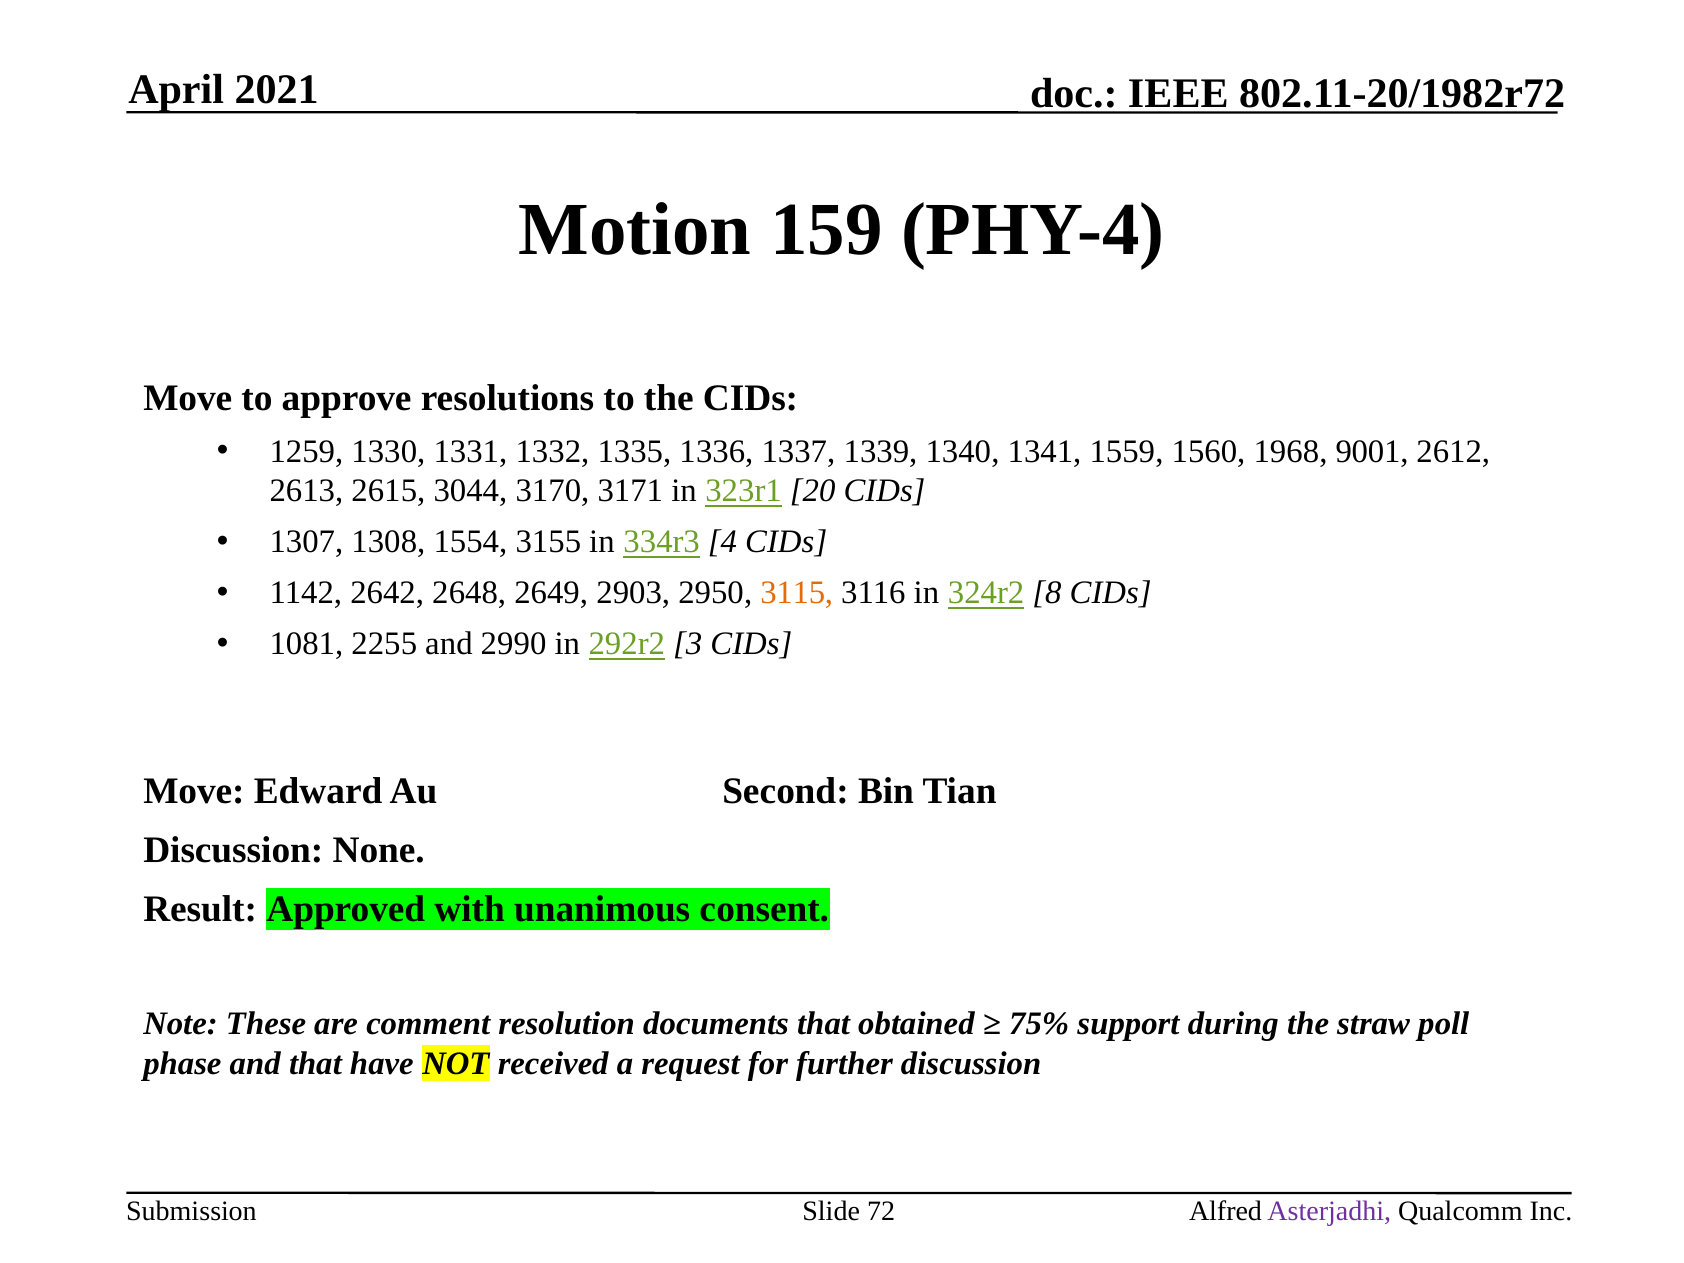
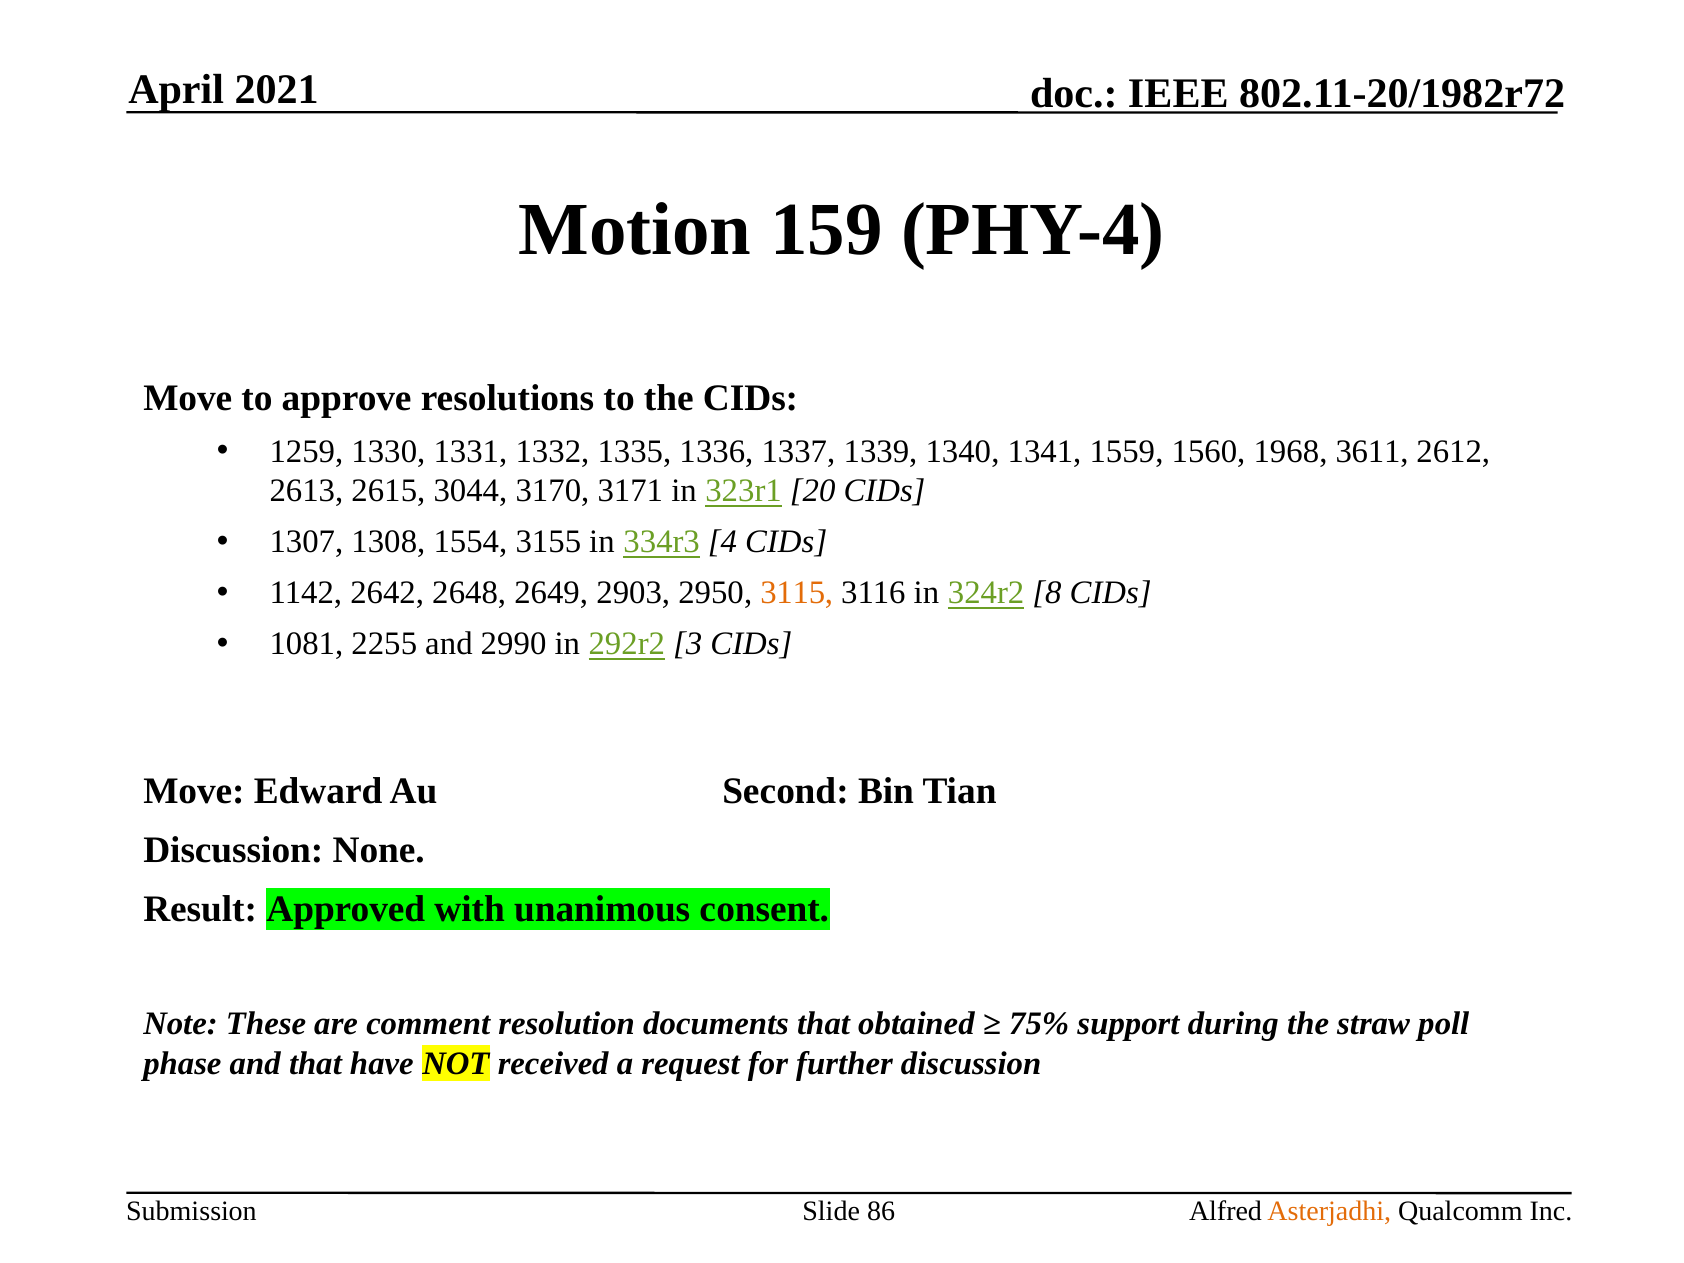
9001: 9001 -> 3611 (1372, 452)
72: 72 -> 86 (881, 1211)
Asterjadhi colour: purple -> orange (1329, 1211)
